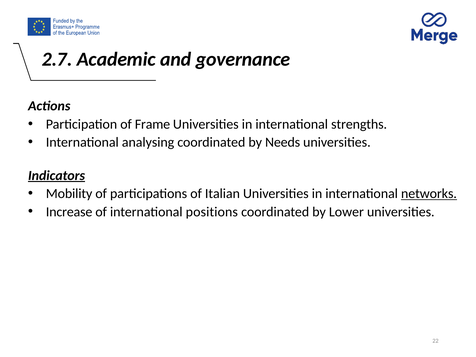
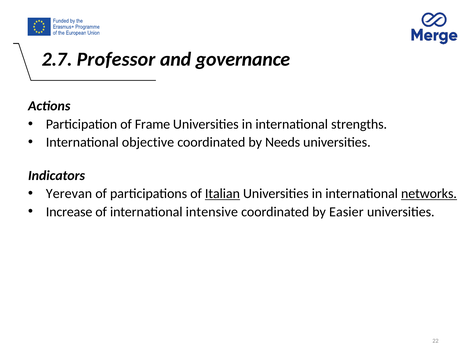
Academic: Academic -> Professor (116, 59)
analysing: analysing -> objective (148, 142)
Indicators underline: present -> none (57, 176)
Mobility: Mobility -> Yerevan (69, 194)
Italian underline: none -> present (222, 194)
positions: positions -> intensive (212, 212)
Lower: Lower -> Easier (346, 212)
